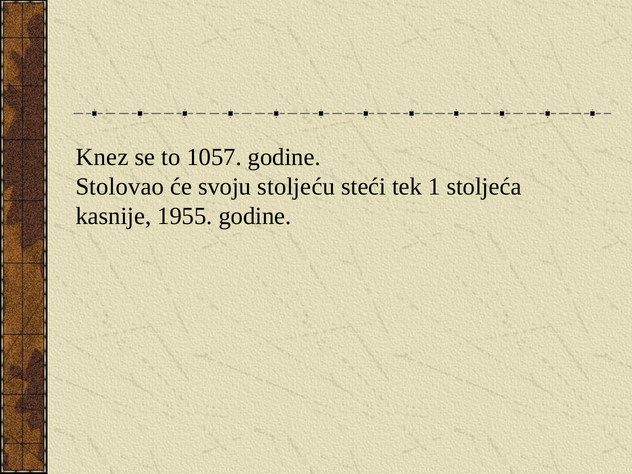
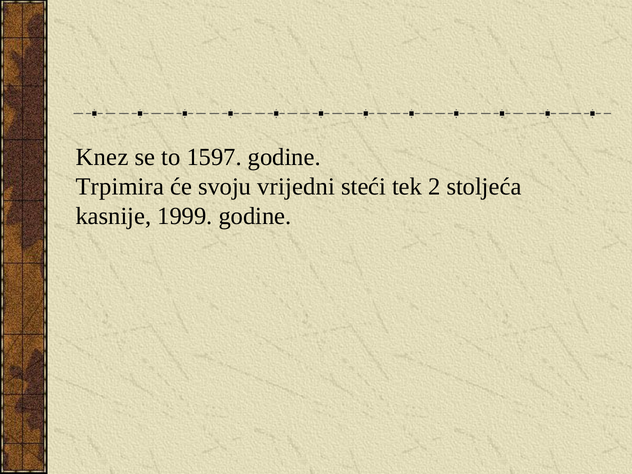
1057: 1057 -> 1597 (214, 157)
Stolovao: Stolovao -> Trpimira (120, 187)
stoljeću: stoljeću -> vrijedni (296, 187)
1: 1 -> 2 (434, 187)
1955: 1955 -> 1999 (185, 216)
